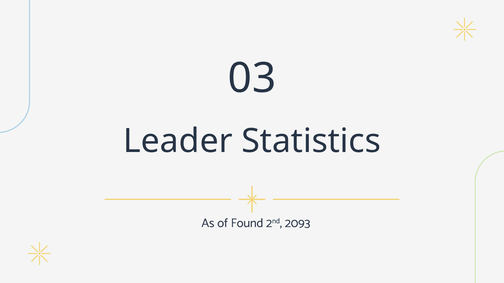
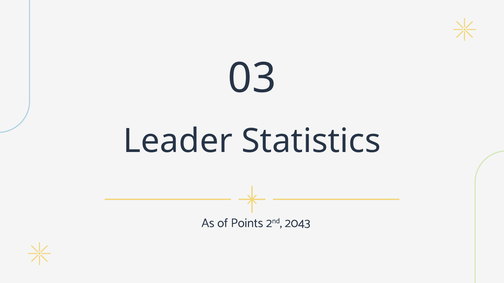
Found: Found -> Points (247, 223)
2093: 2093 -> 2043 (298, 223)
